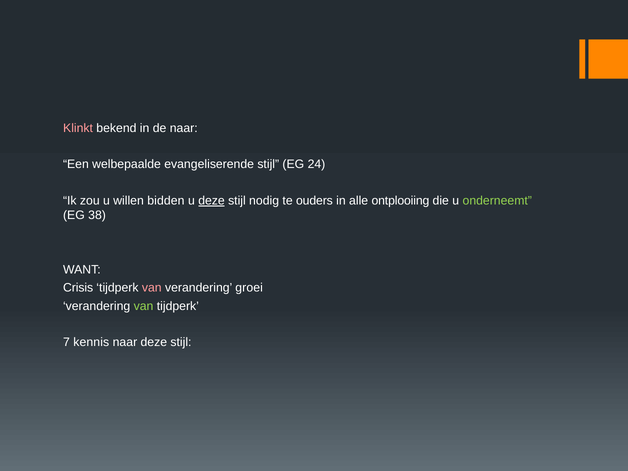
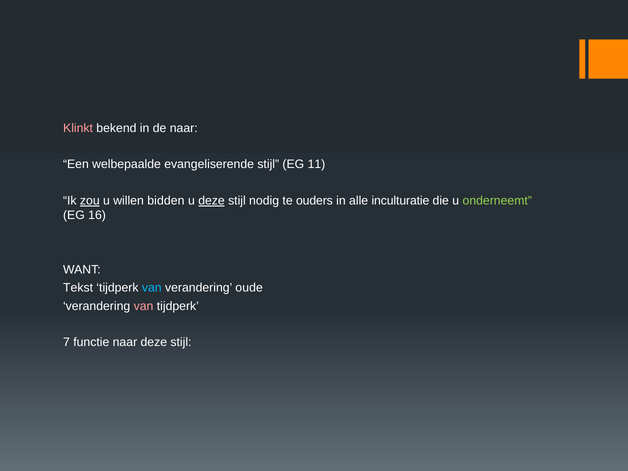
24: 24 -> 11 (316, 164)
zou underline: none -> present (90, 201)
ontplooiing: ontplooiing -> inculturatie (400, 201)
38: 38 -> 16 (97, 215)
Crisis: Crisis -> Tekst (78, 288)
van colour: pink -> light blue (152, 288)
groei: groei -> oude (249, 288)
van colour: light green -> pink (144, 306)
kennis: kennis -> functie (91, 342)
